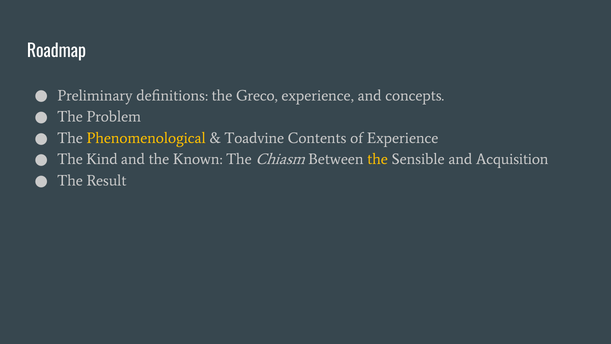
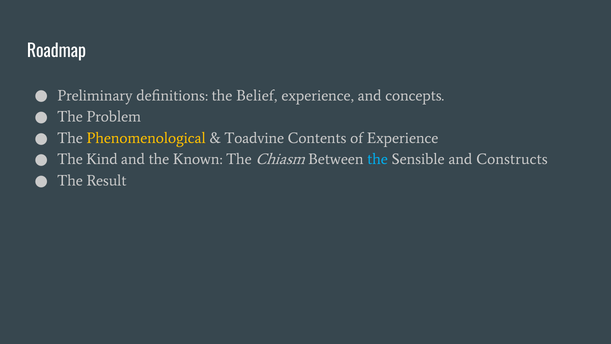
Greco: Greco -> Belief (257, 95)
the colour: yellow -> light blue (378, 159)
Acquisition: Acquisition -> Constructs (512, 159)
